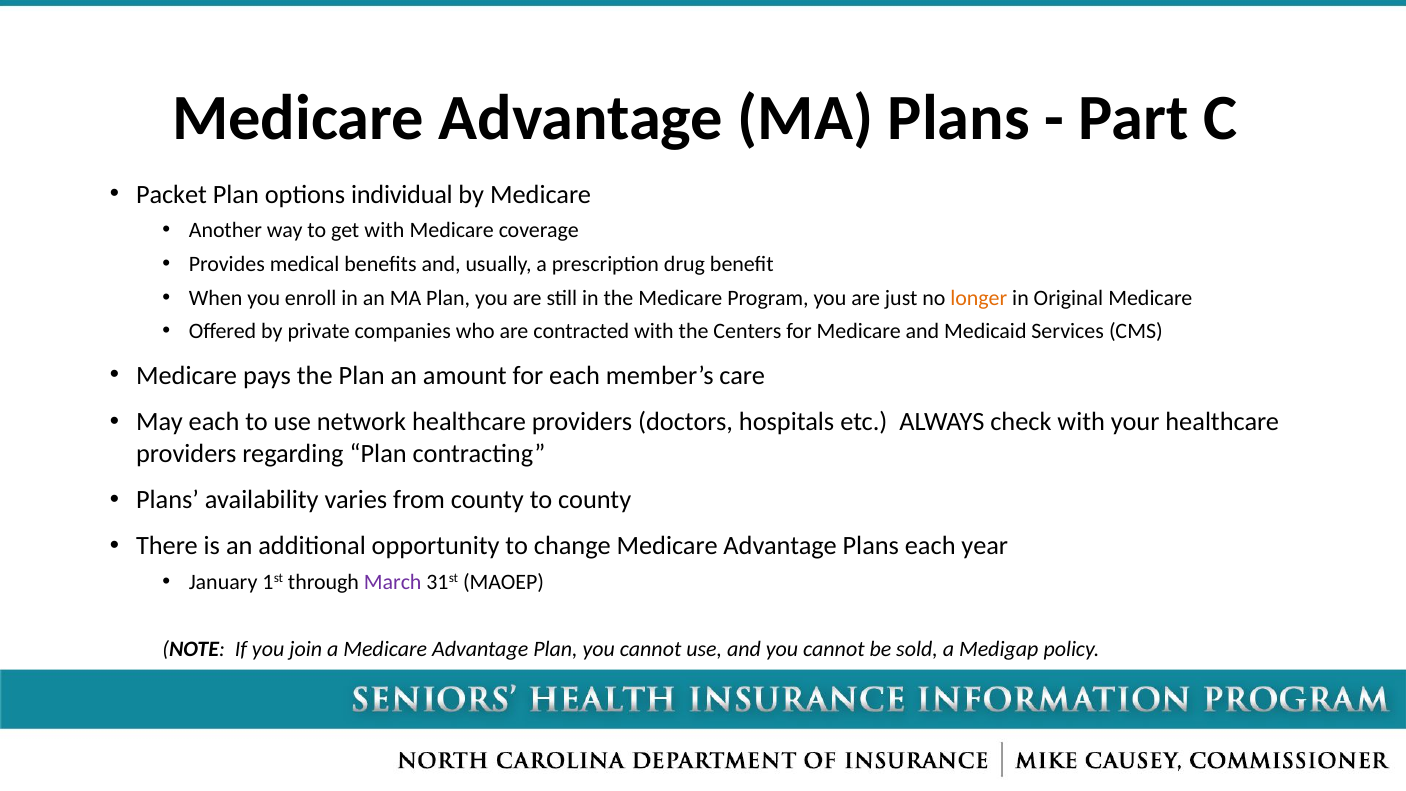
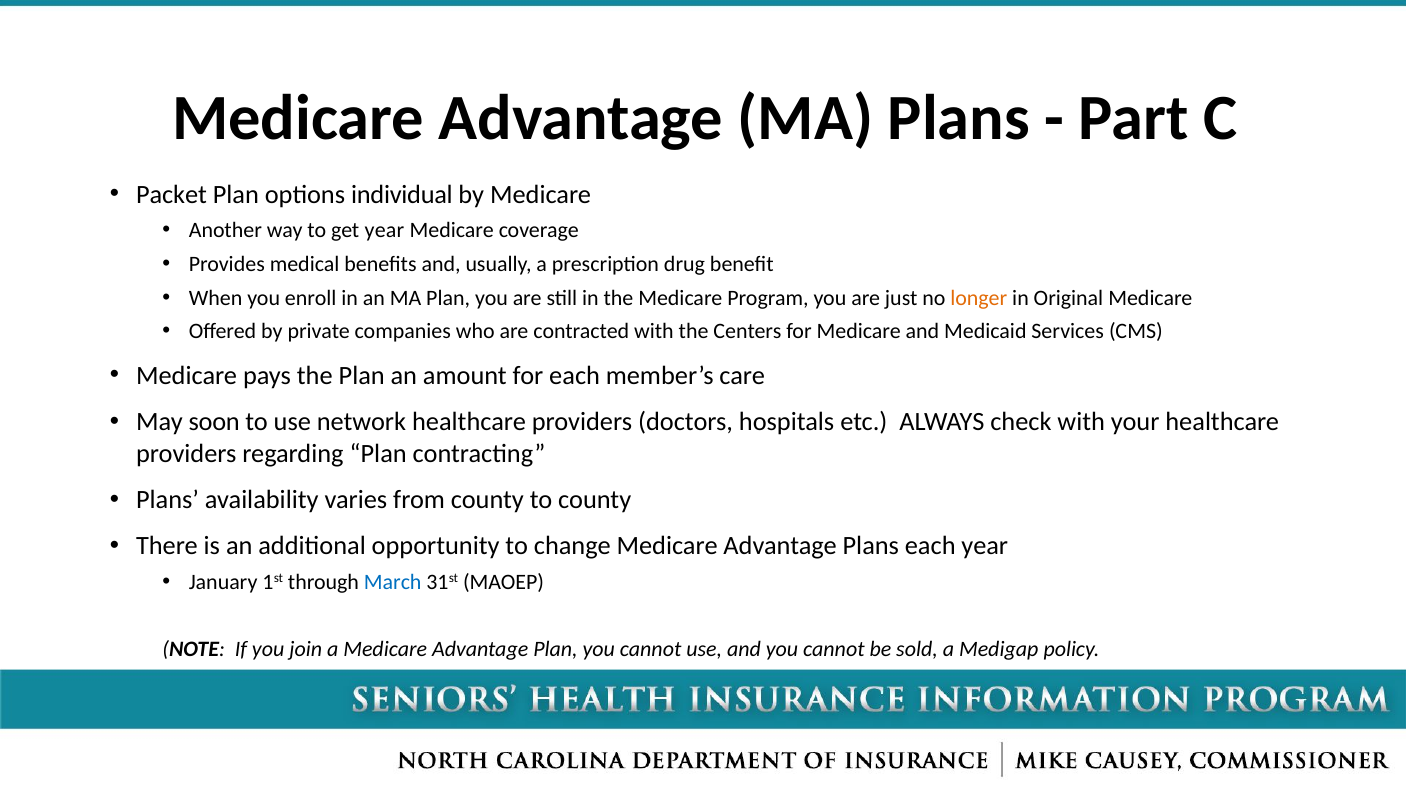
get with: with -> year (384, 231)
May each: each -> soon (214, 422)
March colour: purple -> blue (393, 582)
